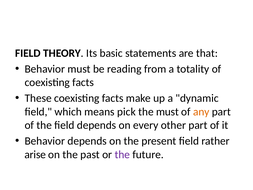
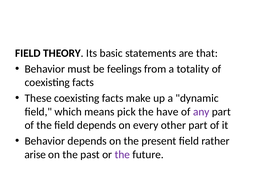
reading: reading -> feelings (124, 69)
the must: must -> have (167, 112)
any colour: orange -> purple (201, 112)
